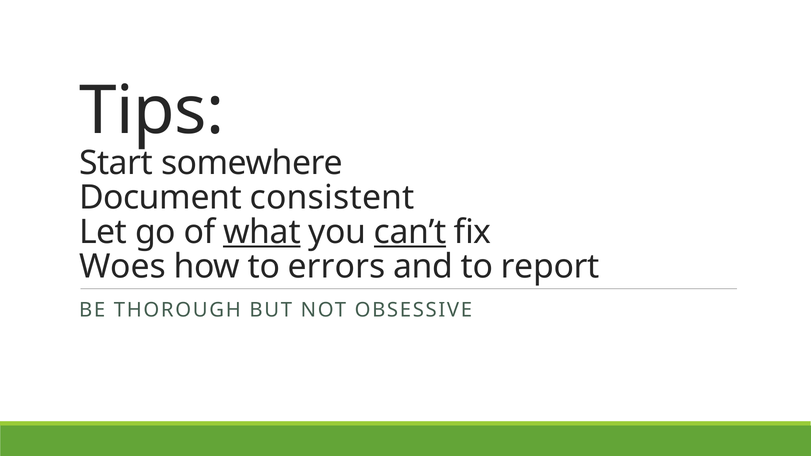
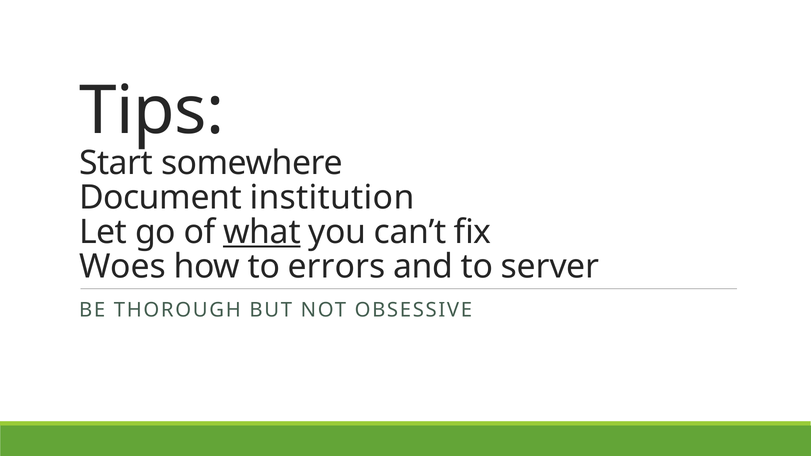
consistent: consistent -> institution (332, 198)
can’t underline: present -> none (410, 232)
report: report -> server (550, 267)
